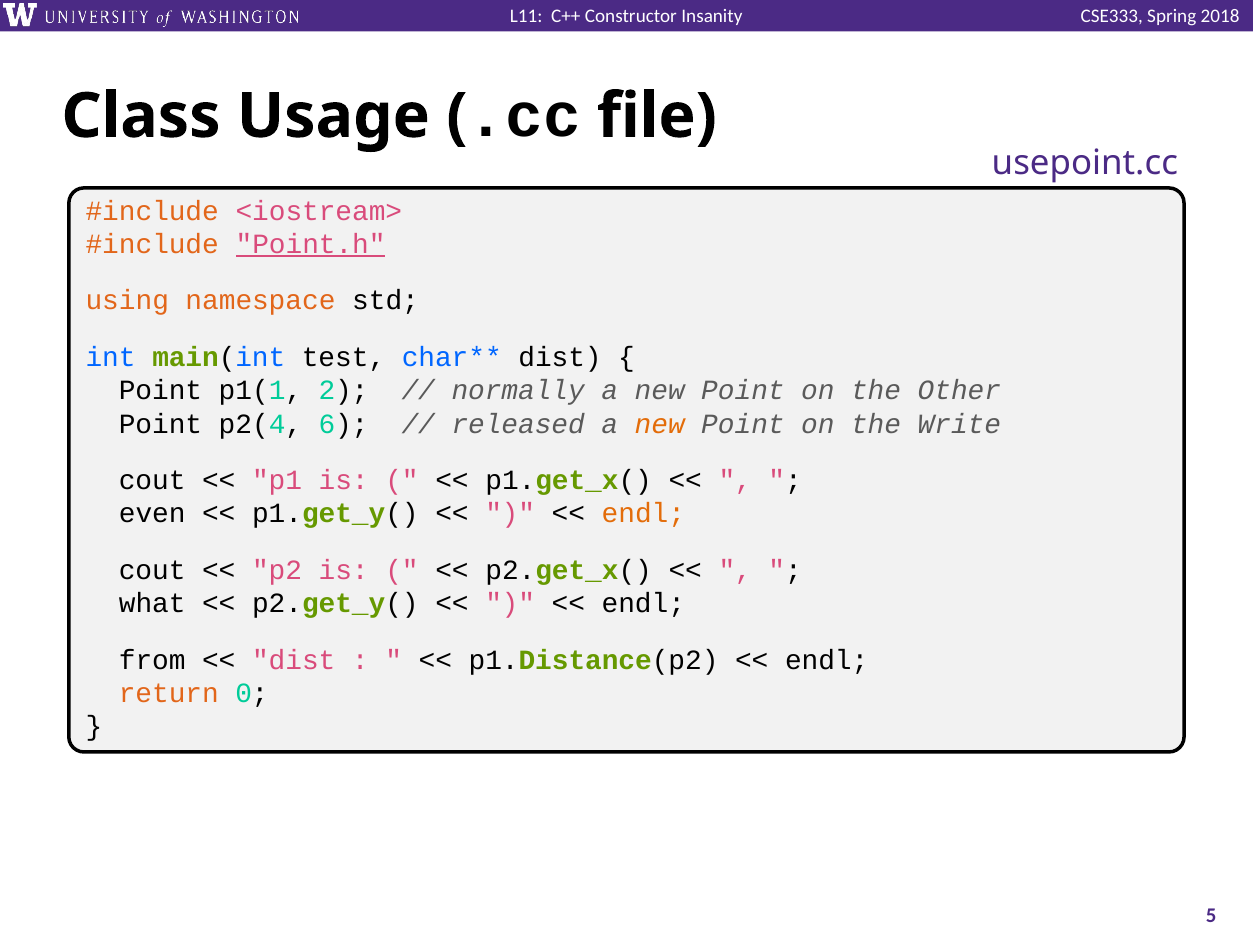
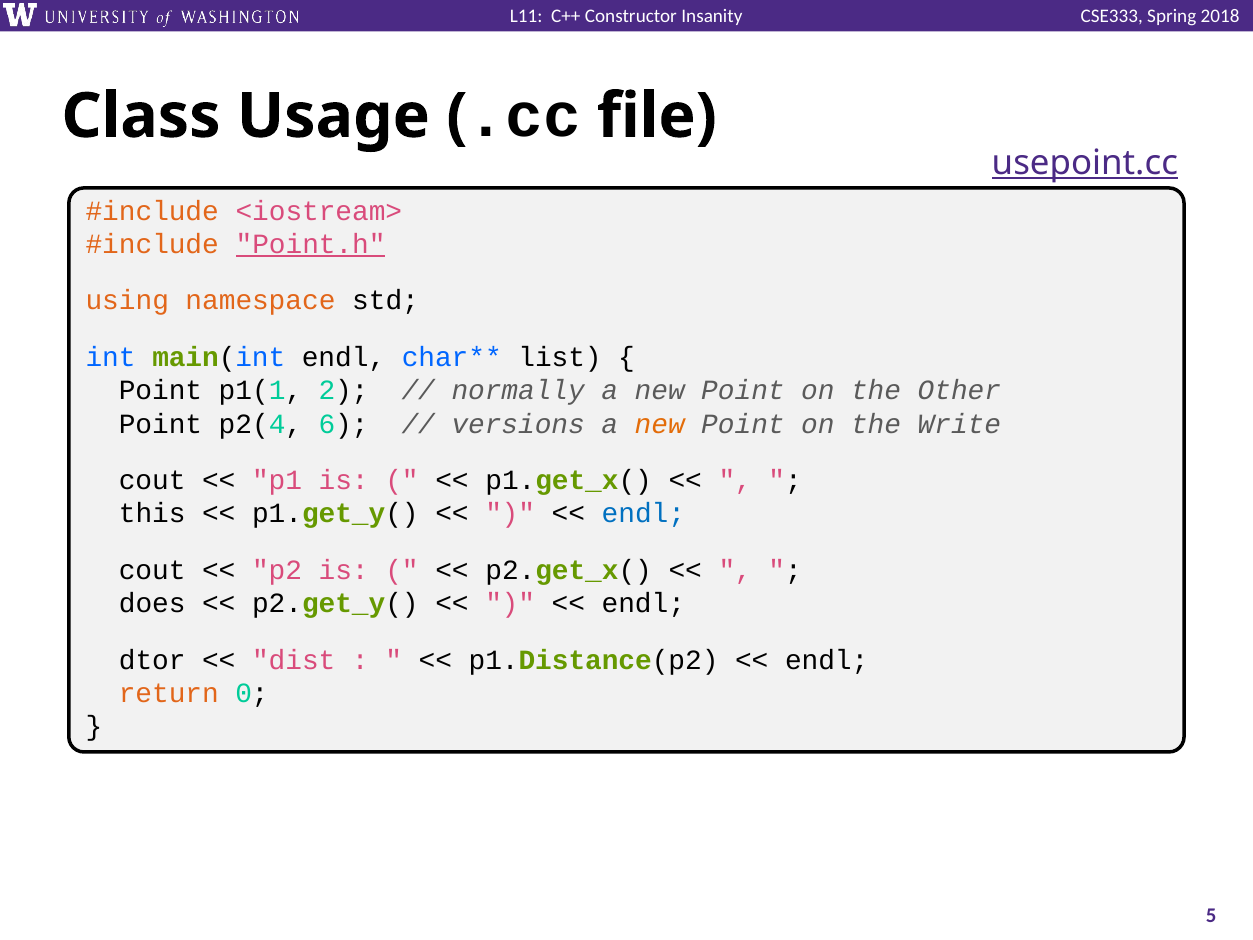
usepoint.cc underline: none -> present (1085, 163)
main(int test: test -> endl (344, 357)
dist: dist -> list (560, 357)
released: released -> versions (518, 424)
even: even -> this (152, 514)
endl colour: orange -> blue (643, 514)
what: what -> does (152, 603)
from: from -> dtor (152, 660)
